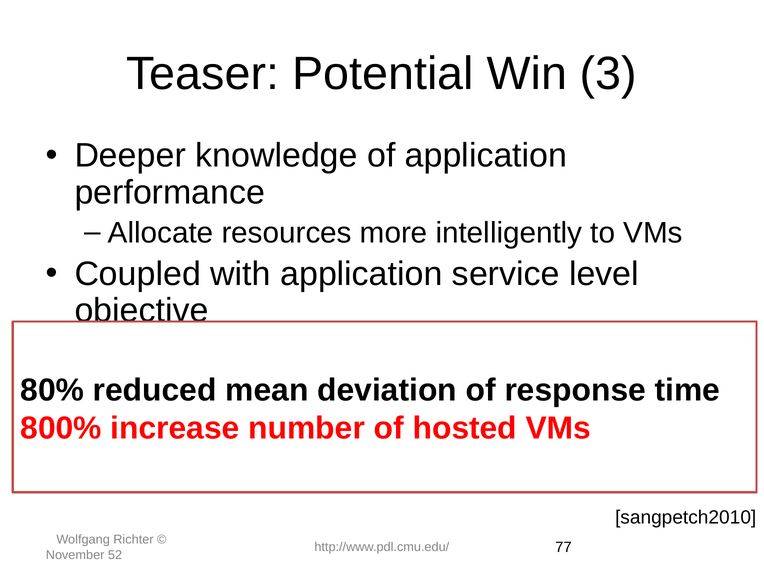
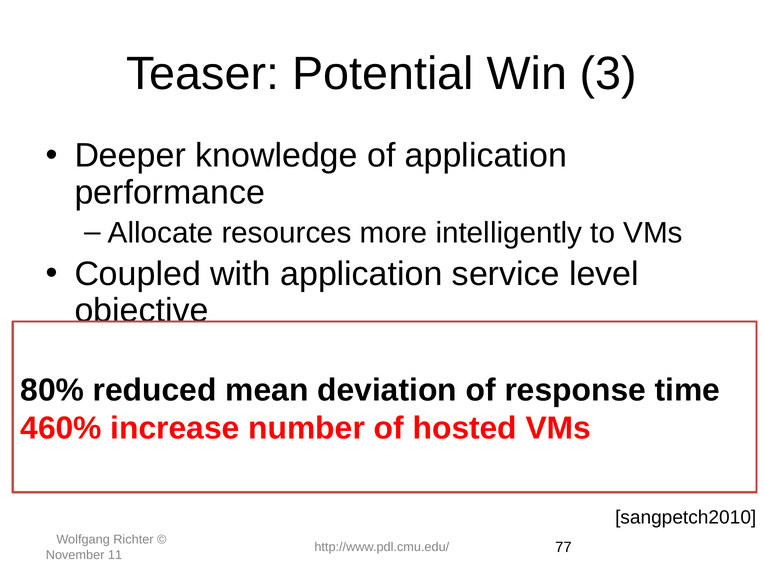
800%: 800% -> 460% (61, 428)
52: 52 -> 11 (115, 555)
